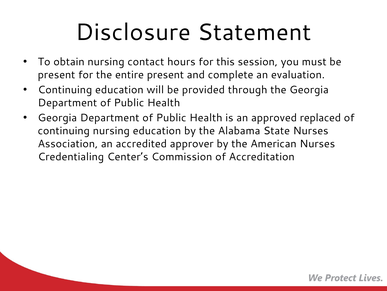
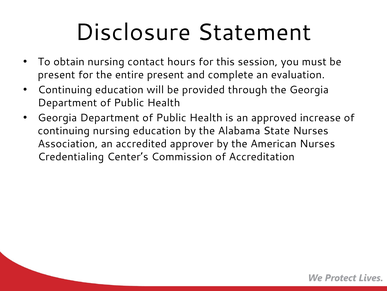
replaced: replaced -> increase (320, 118)
